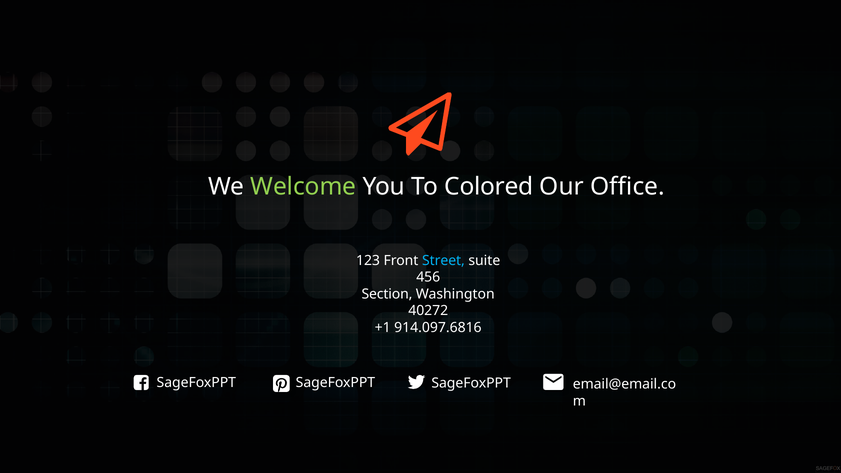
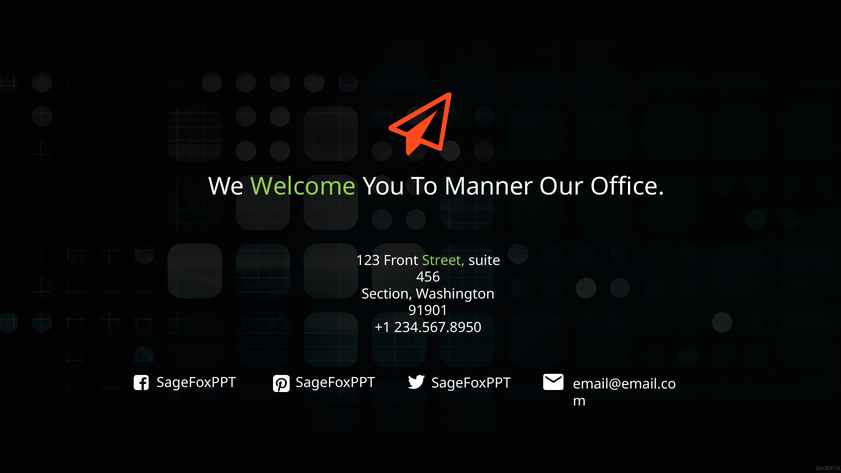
Colored: Colored -> Manner (489, 187)
Street colour: light blue -> light green (443, 260)
40272: 40272 -> 91901 (428, 311)
914.097.6816: 914.097.6816 -> 234.567.8950 (438, 328)
